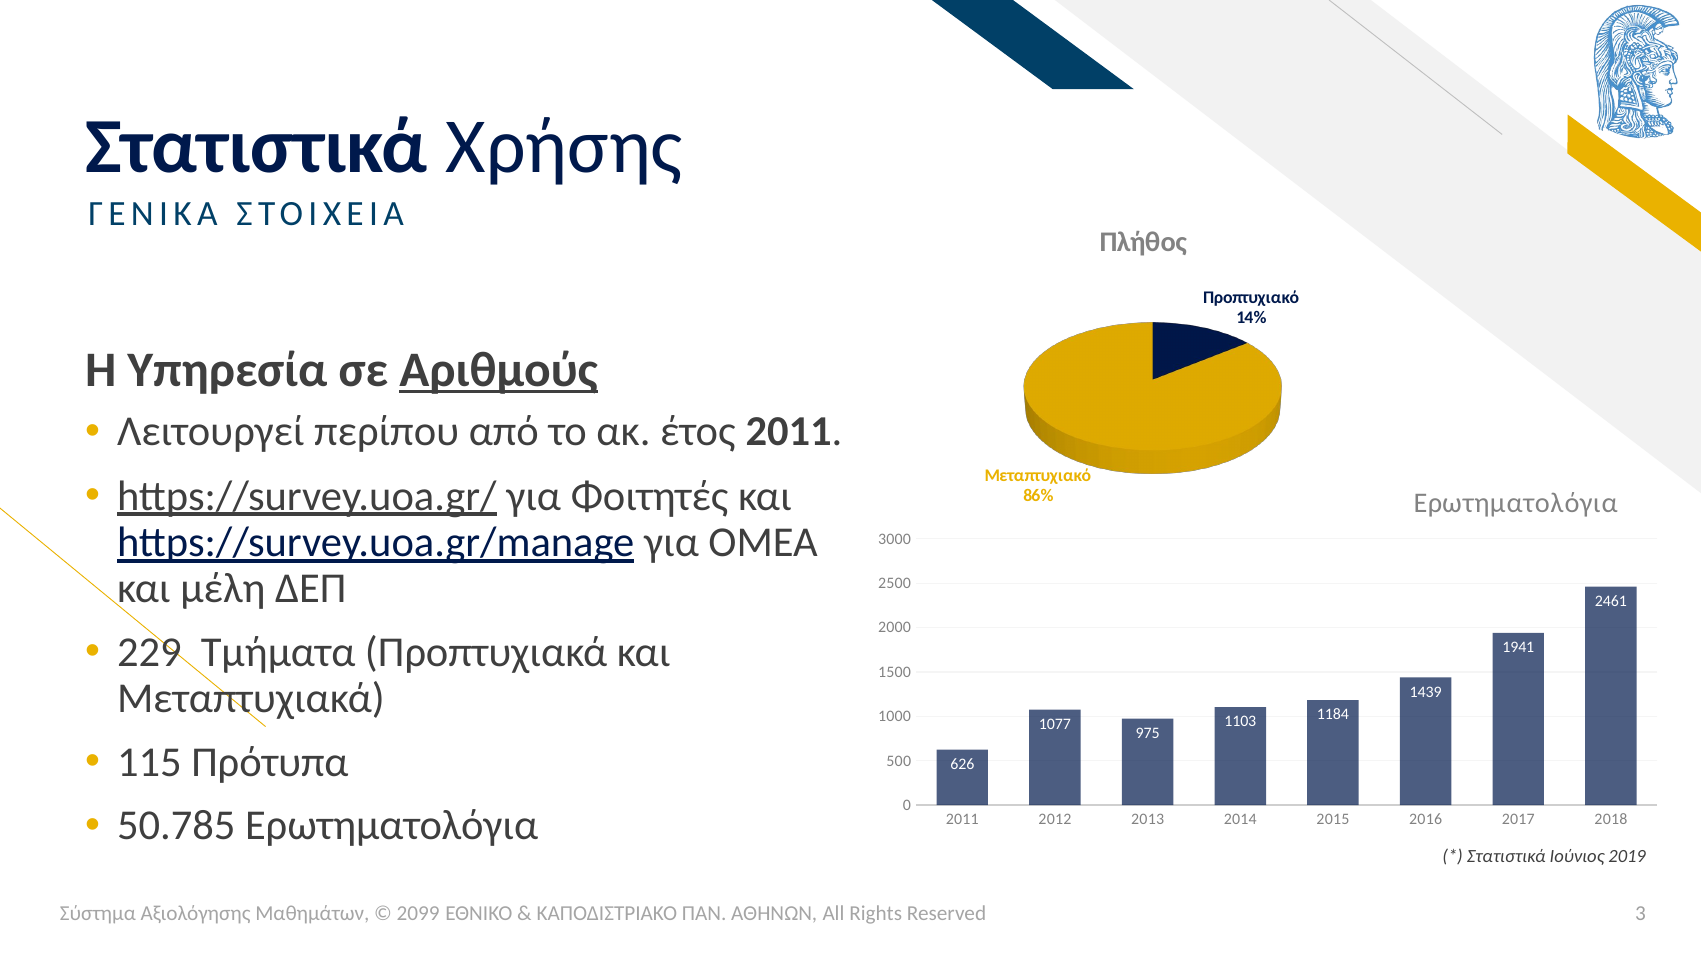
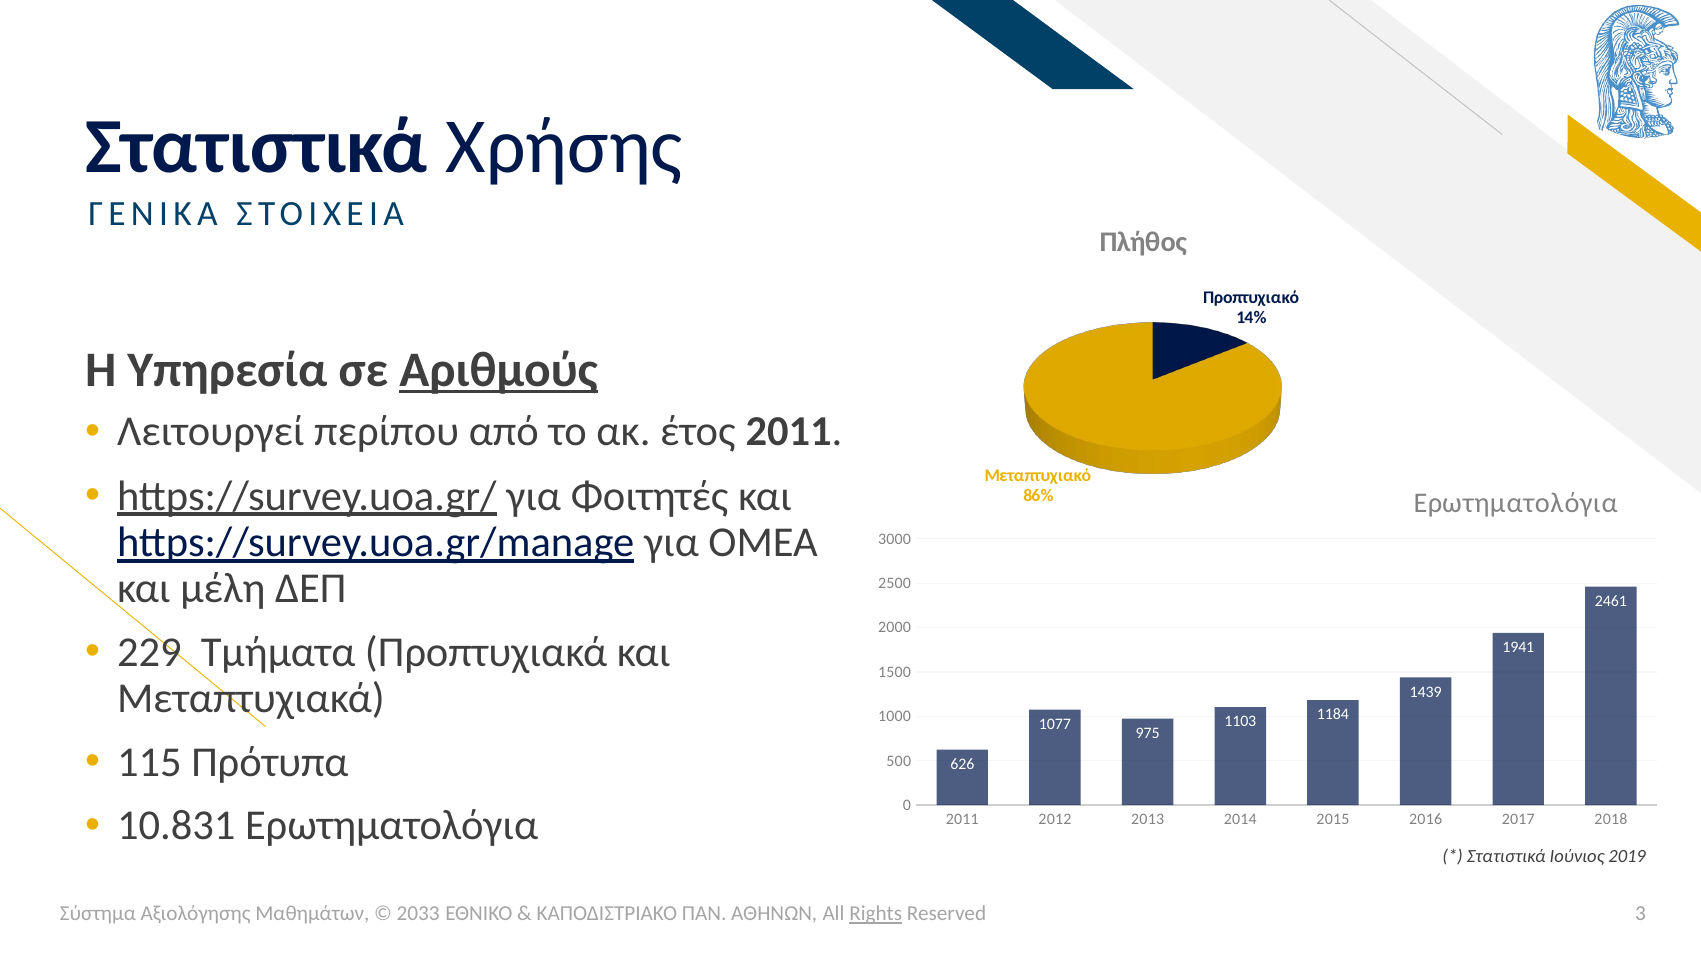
50.785: 50.785 -> 10.831 (176, 826)
2099: 2099 -> 2033 (418, 914)
Rights underline: none -> present (876, 914)
